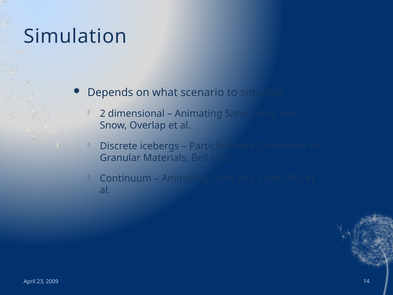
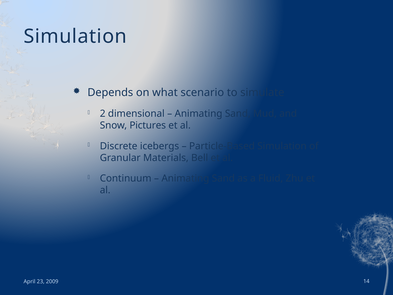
Overlap: Overlap -> Pictures (148, 125)
